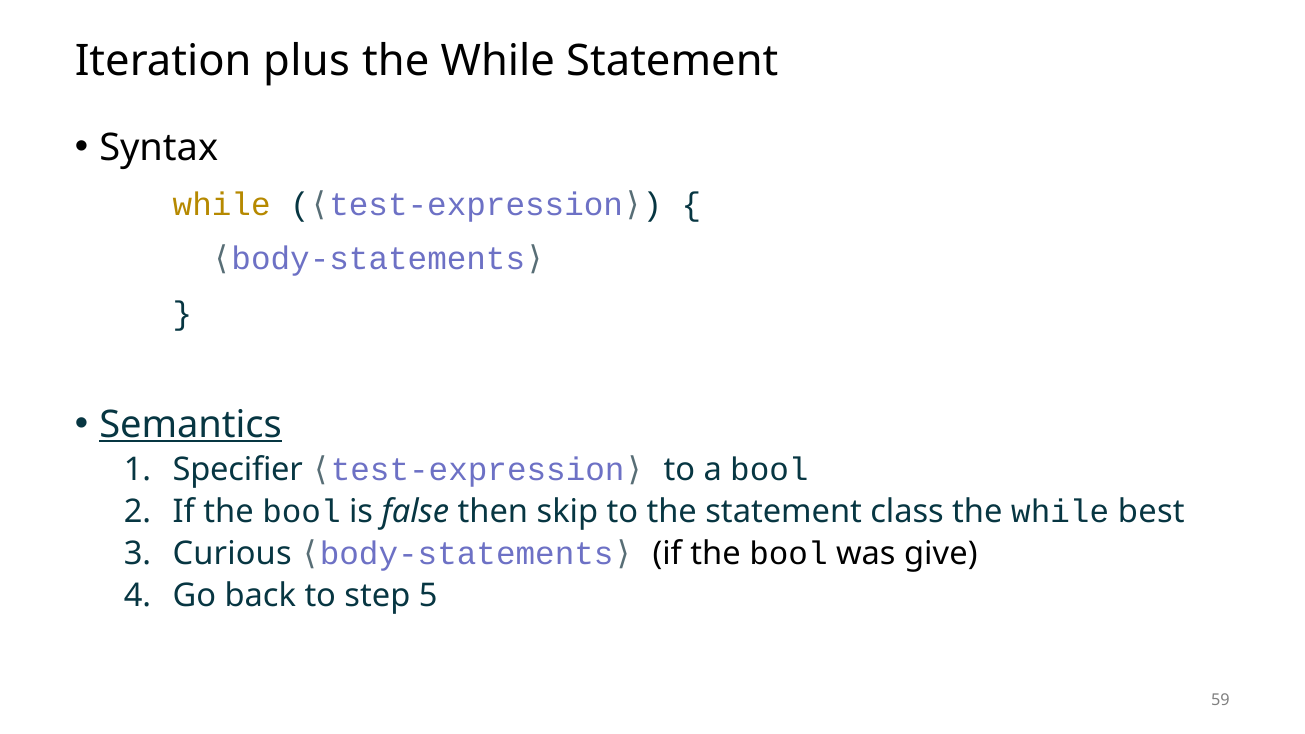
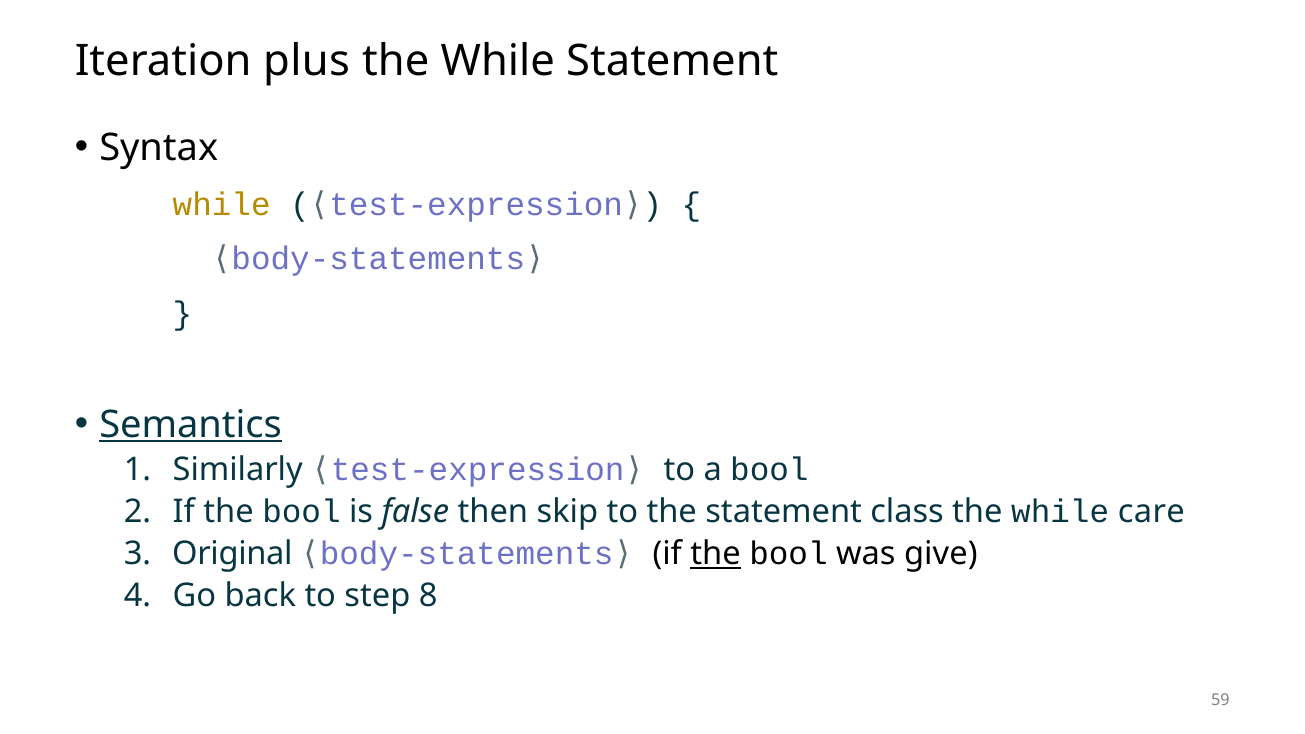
Specifier: Specifier -> Similarly (238, 470)
best: best -> care (1151, 512)
Curious: Curious -> Original (232, 554)
the underline: none -> present (716, 554)
5: 5 -> 8 (428, 596)
